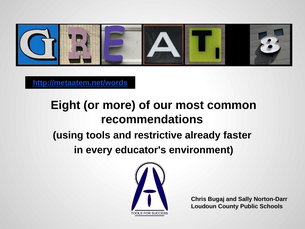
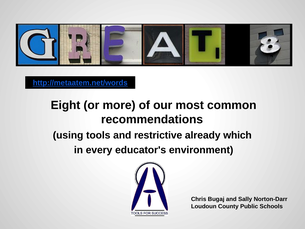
faster: faster -> which (237, 135)
